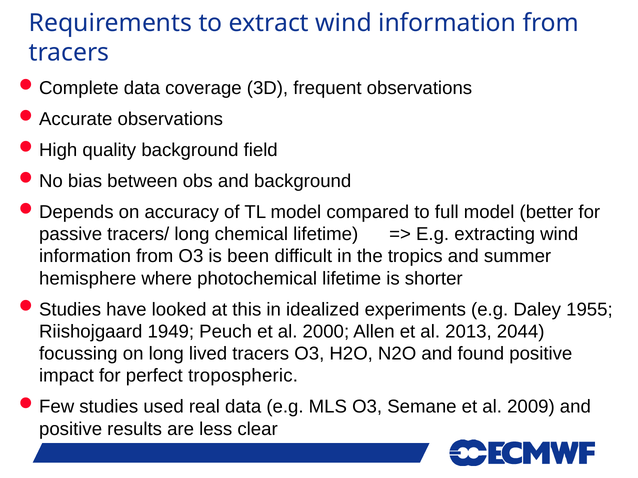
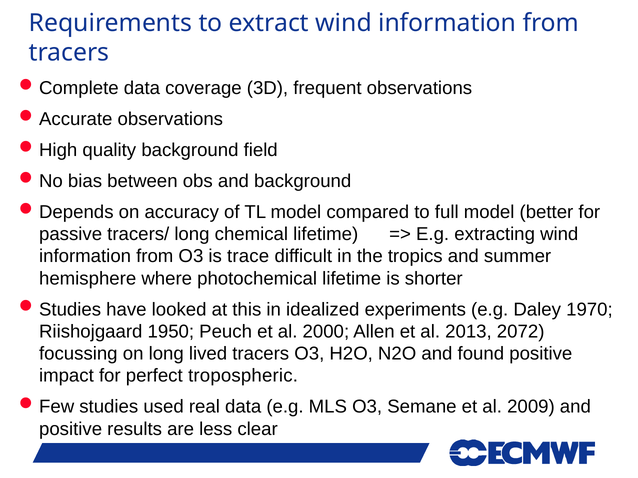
been: been -> trace (248, 257)
1955: 1955 -> 1970 (589, 310)
1949: 1949 -> 1950 (171, 332)
2044: 2044 -> 2072 (521, 332)
